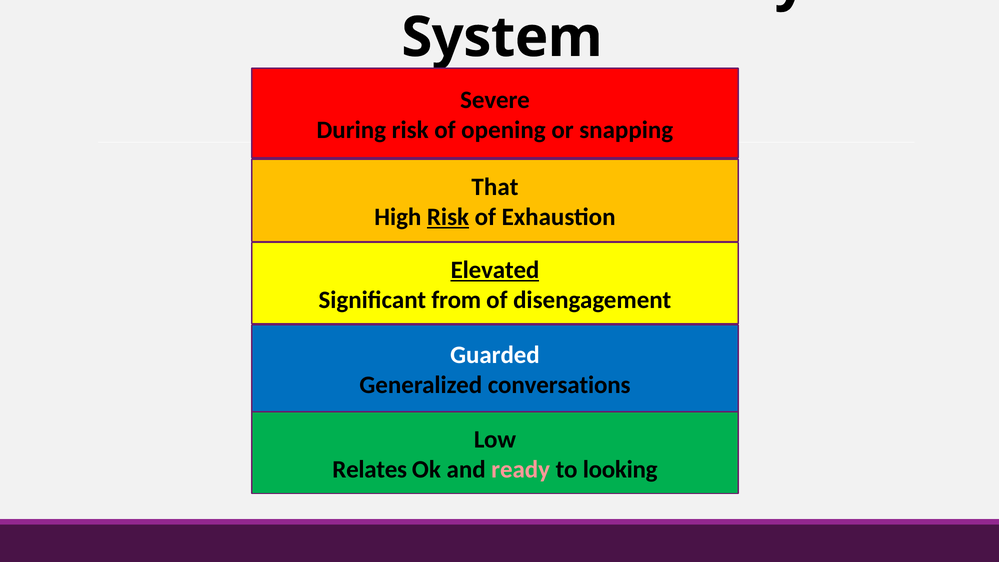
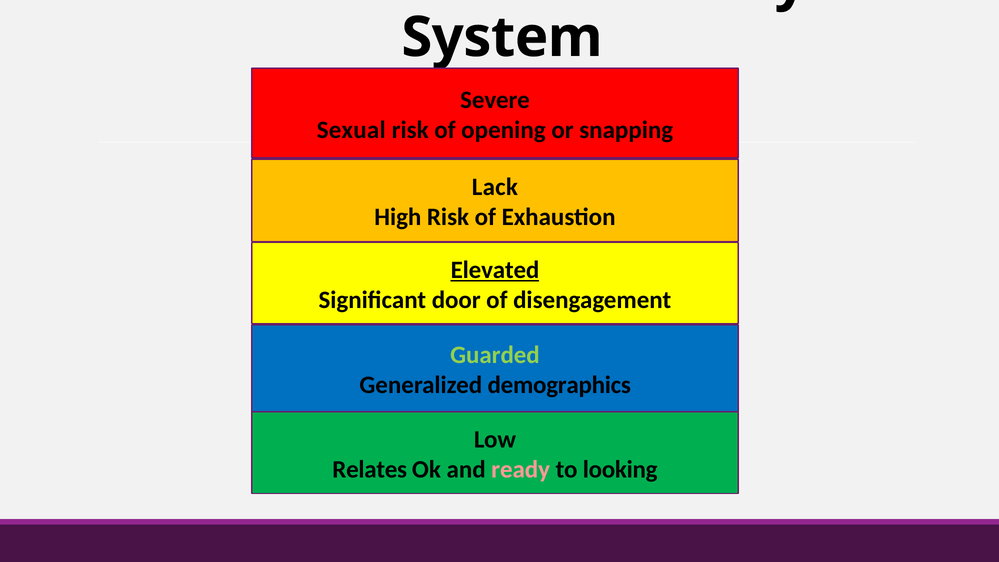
During: During -> Sexual (351, 130)
That: That -> Lack (495, 187)
Risk underline: present -> none (448, 217)
from: from -> door (456, 300)
Guarded colour: white -> light green (495, 355)
conversations: conversations -> demographics (559, 385)
